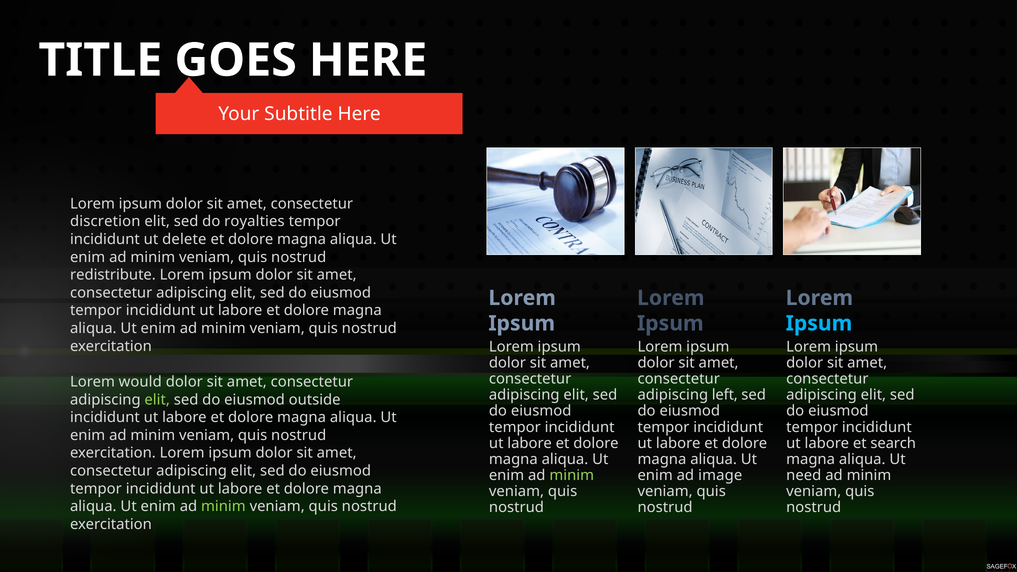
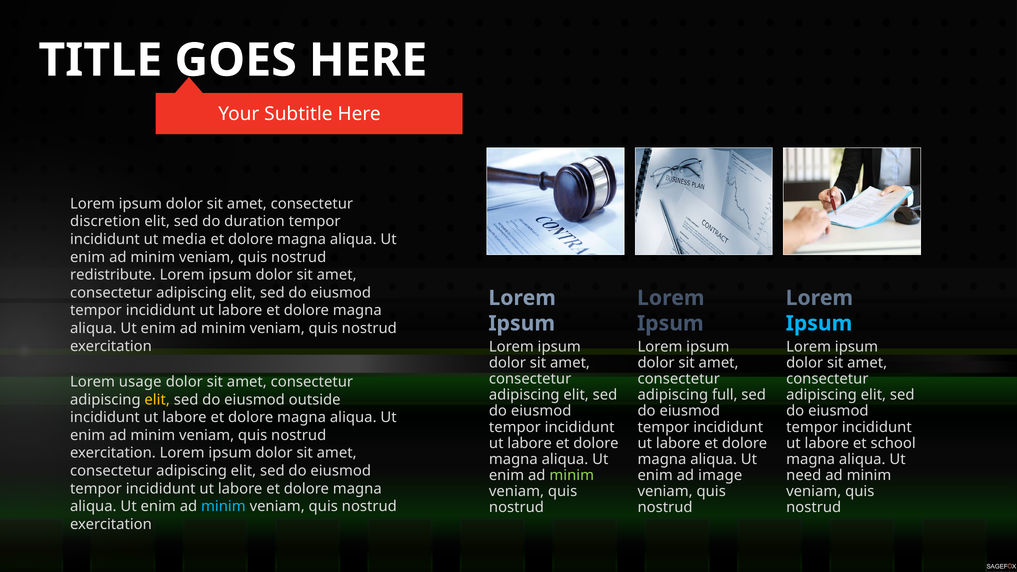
royalties: royalties -> duration (254, 222)
delete: delete -> media (184, 239)
would: would -> usage (140, 382)
left: left -> full (725, 395)
elit colour: light green -> yellow (157, 400)
search: search -> school (893, 443)
minim colour: light green -> light blue (223, 507)
